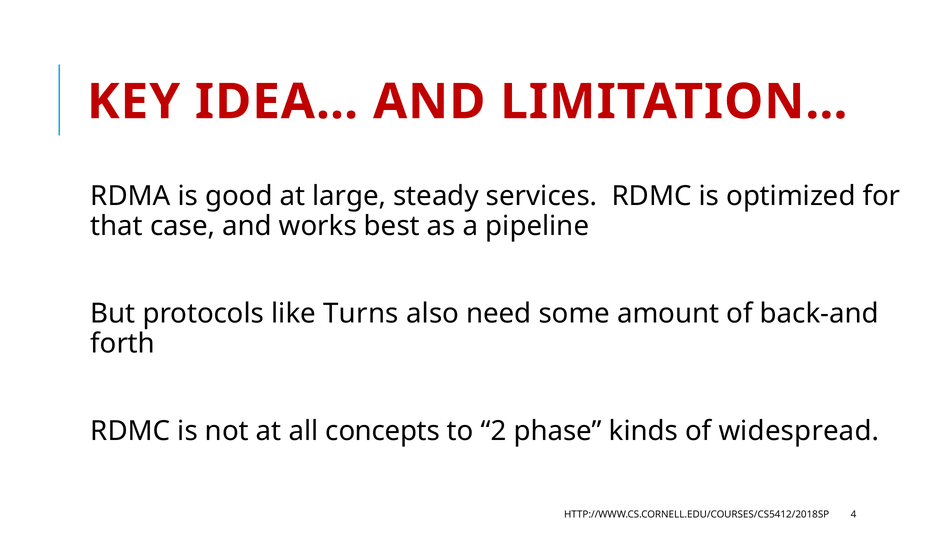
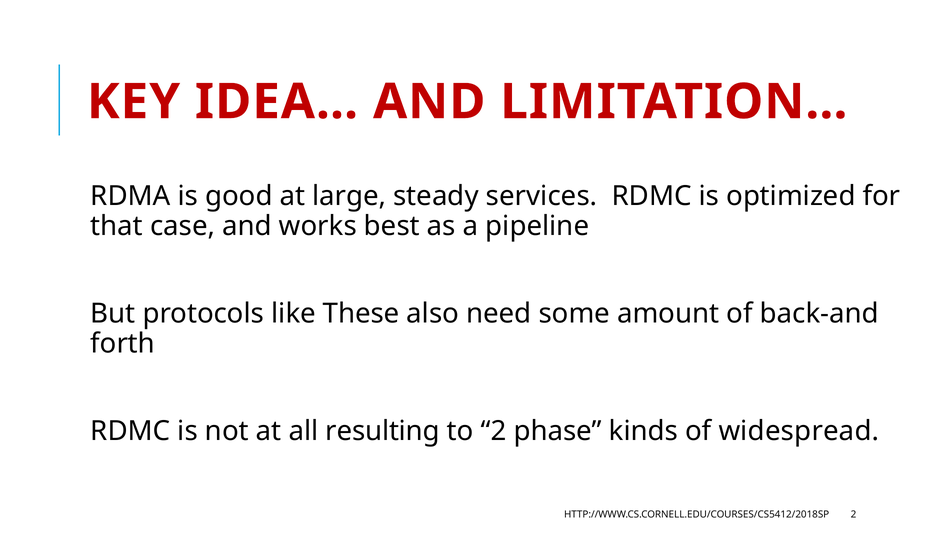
Turns: Turns -> These (361, 314)
concepts: concepts -> resulting (383, 431)
HTTP://WWW.CS.CORNELL.EDU/COURSES/CS5412/2018SP 4: 4 -> 2 (854, 514)
